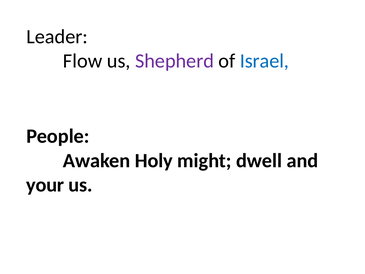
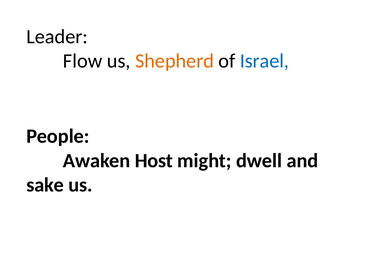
Shepherd colour: purple -> orange (175, 61)
Holy: Holy -> Host (154, 161)
your: your -> sake (45, 185)
